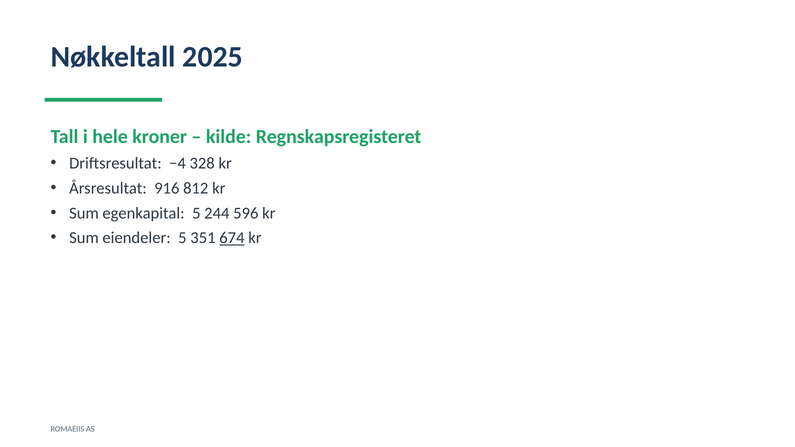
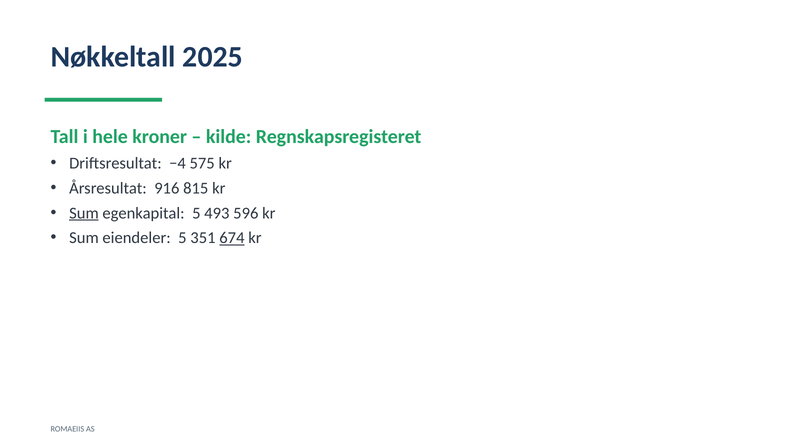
328: 328 -> 575 (202, 163)
812: 812 -> 815 (196, 188)
Sum underline: none -> present (84, 213)
244: 244 -> 493 (217, 213)
